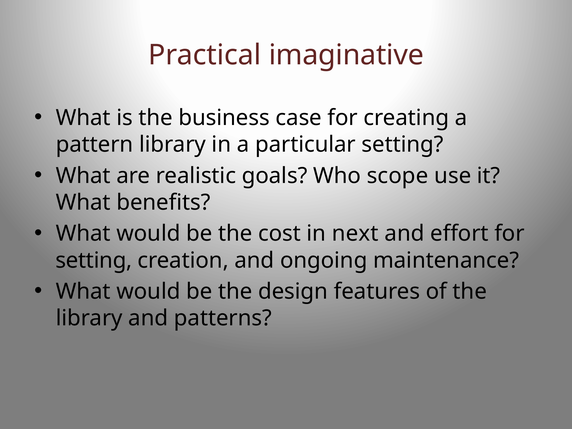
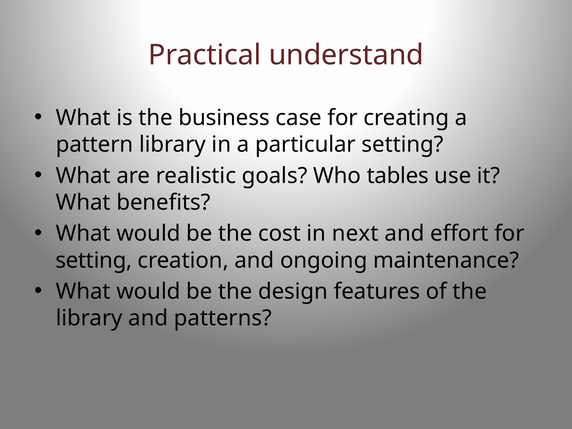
imaginative: imaginative -> understand (346, 55)
scope: scope -> tables (398, 176)
